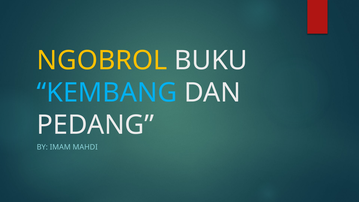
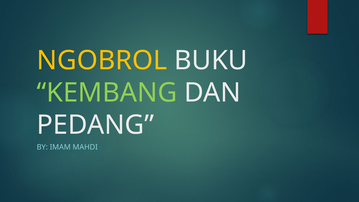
KEMBANG colour: light blue -> light green (107, 93)
